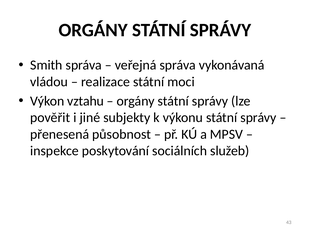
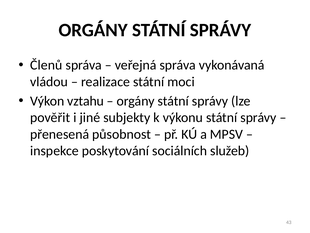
Smith: Smith -> Členů (46, 65)
